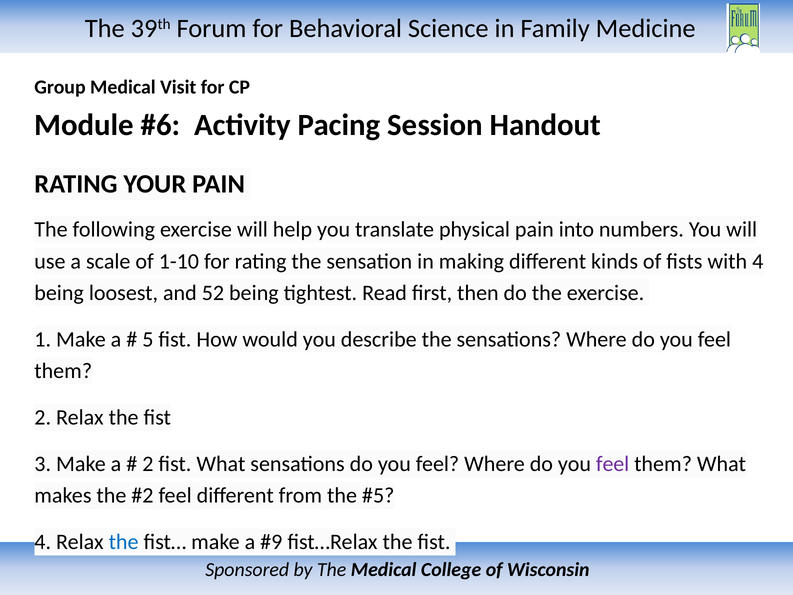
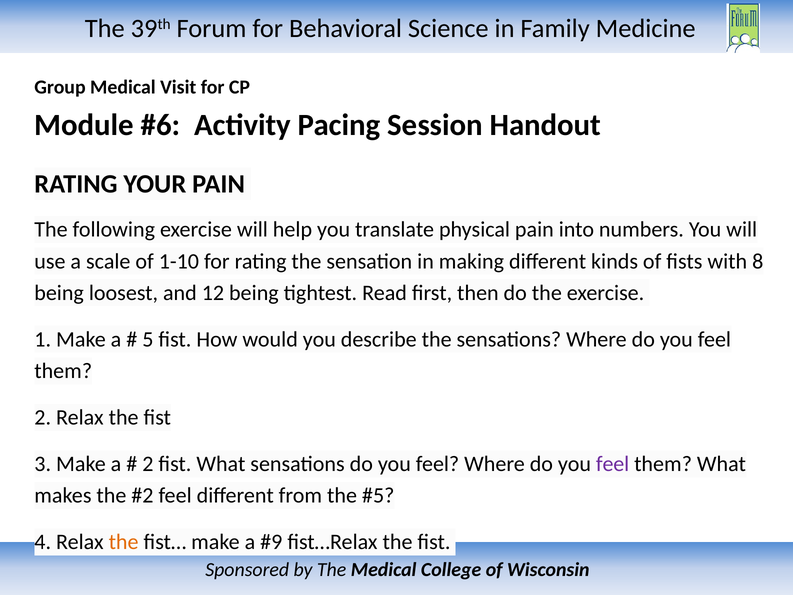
with 4: 4 -> 8 (758, 261)
52: 52 -> 12 (213, 293)
the colour: blue -> orange (124, 542)
